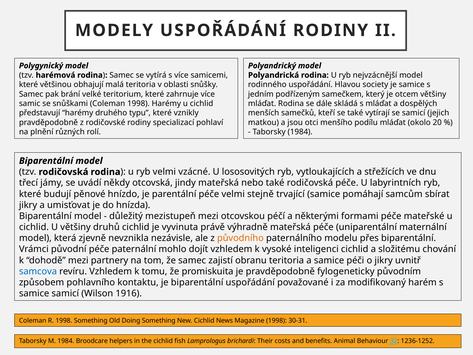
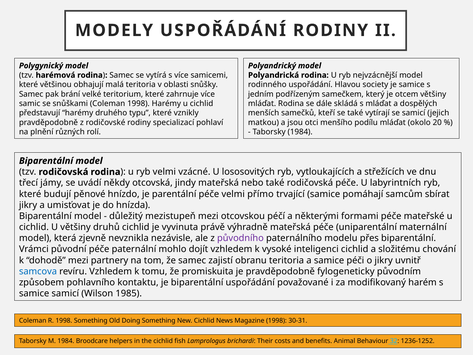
stejně: stejně -> přímo (260, 194)
původního colour: orange -> purple (240, 238)
1916: 1916 -> 1985 (129, 293)
